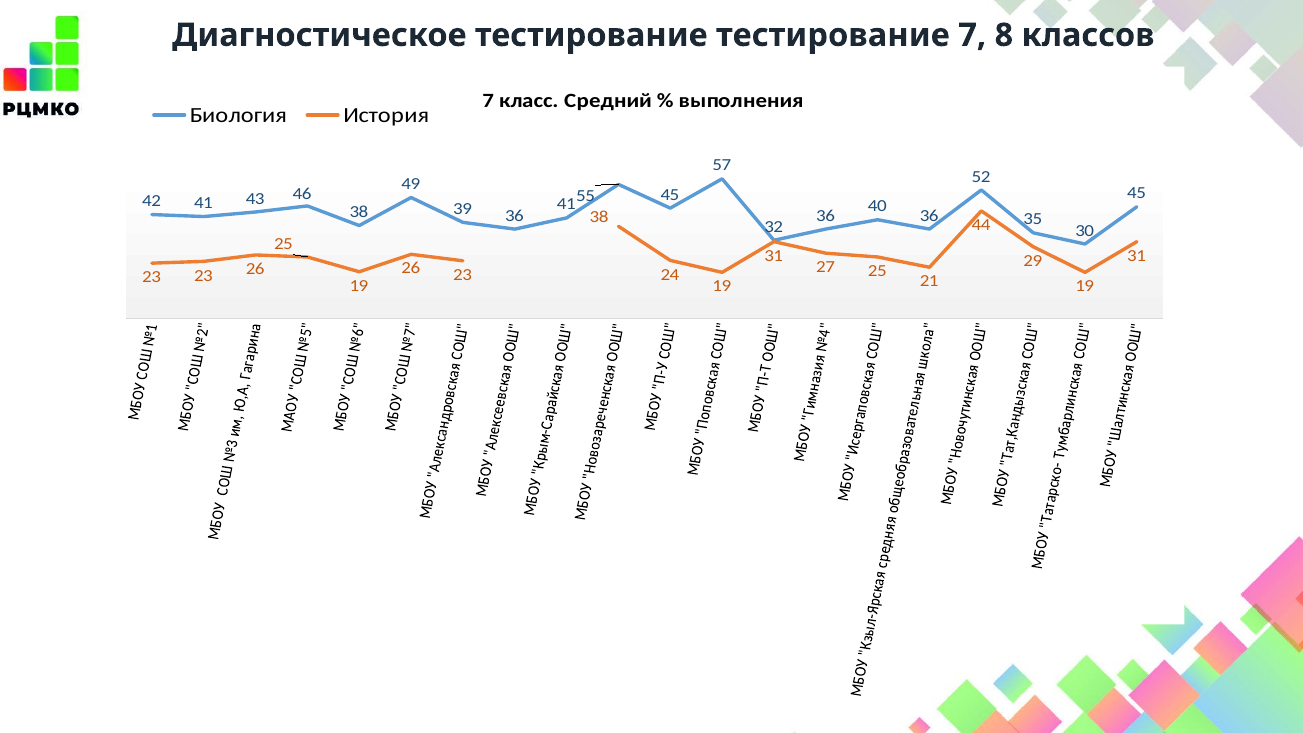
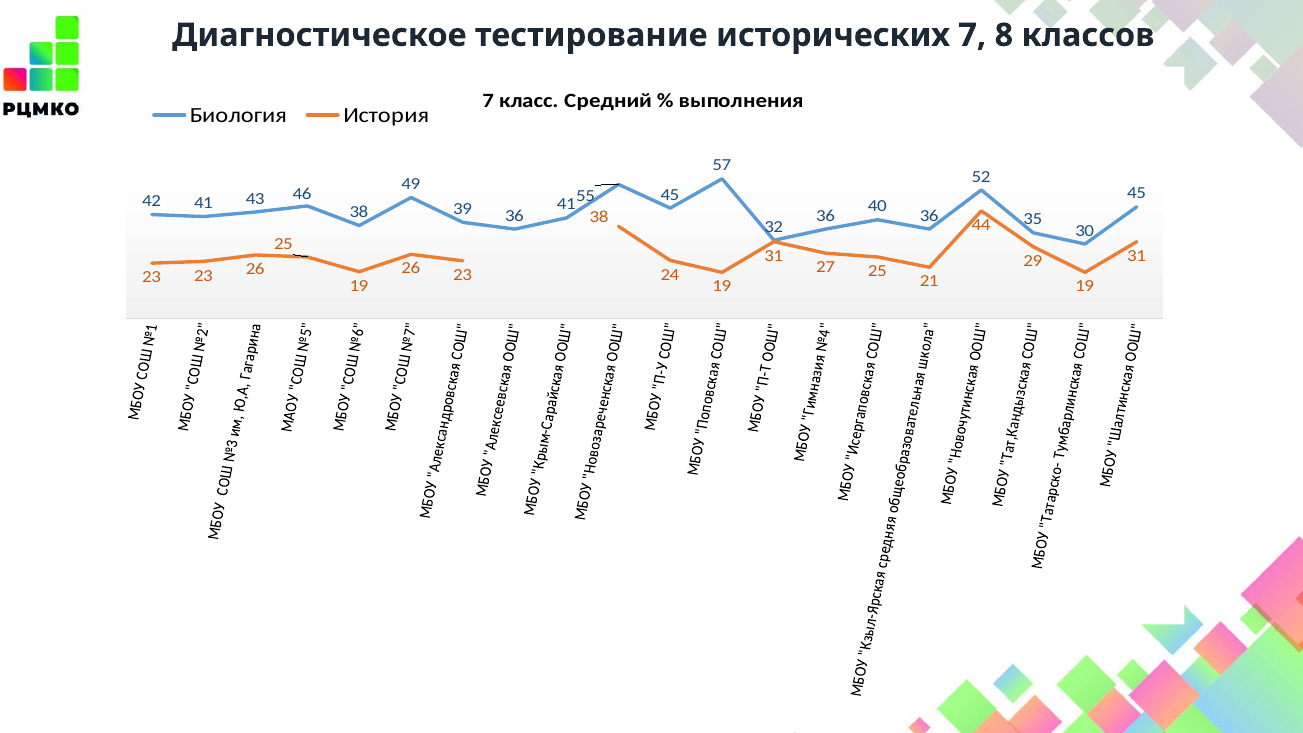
тестирование тестирование: тестирование -> исторических (833, 35)
